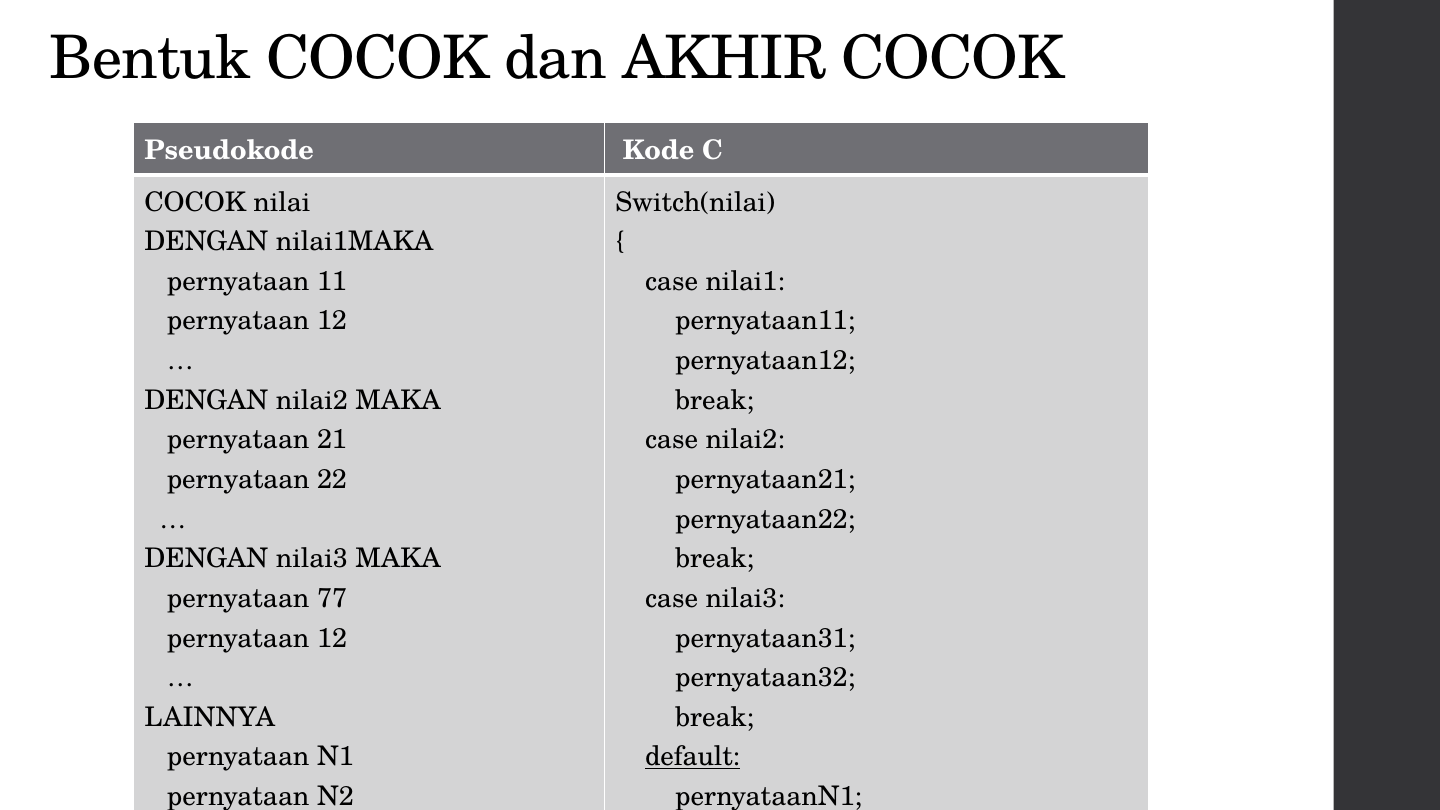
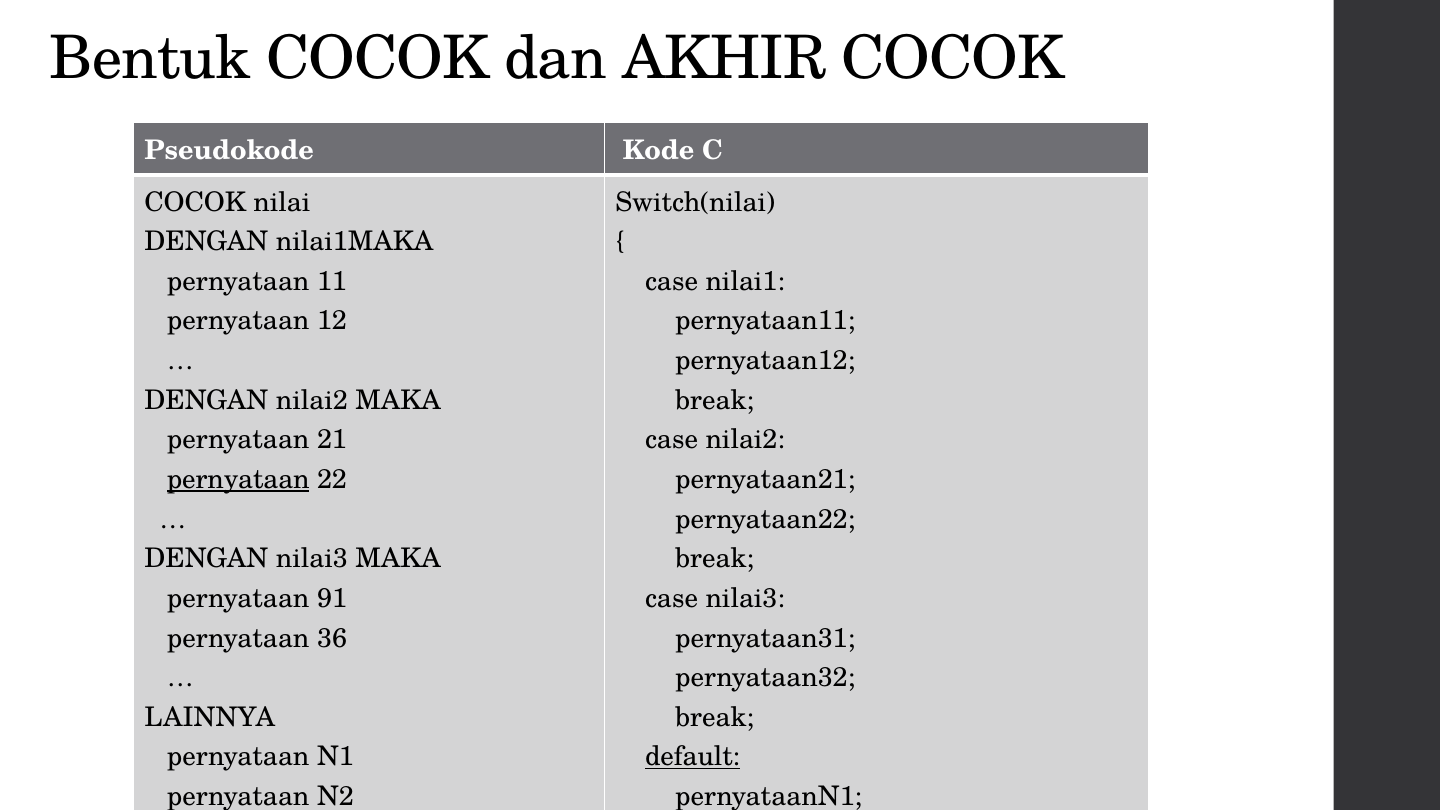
pernyataan underline: none -> present (238, 480)
77: 77 -> 91 (332, 598)
12: 12 -> 36 (332, 638)
